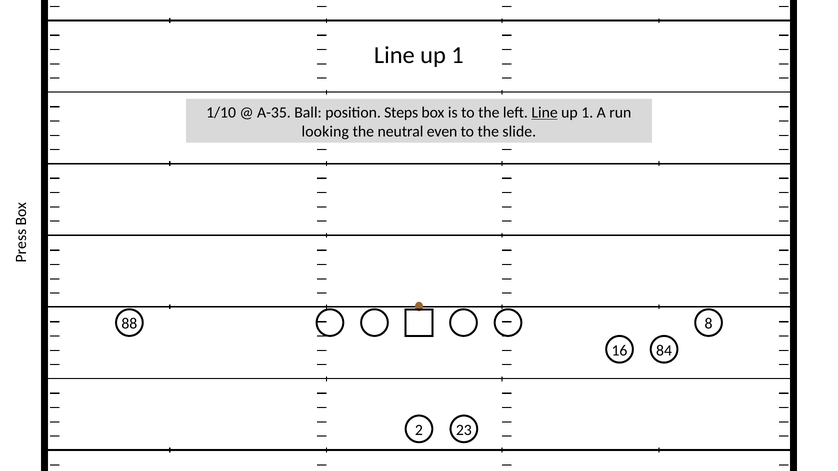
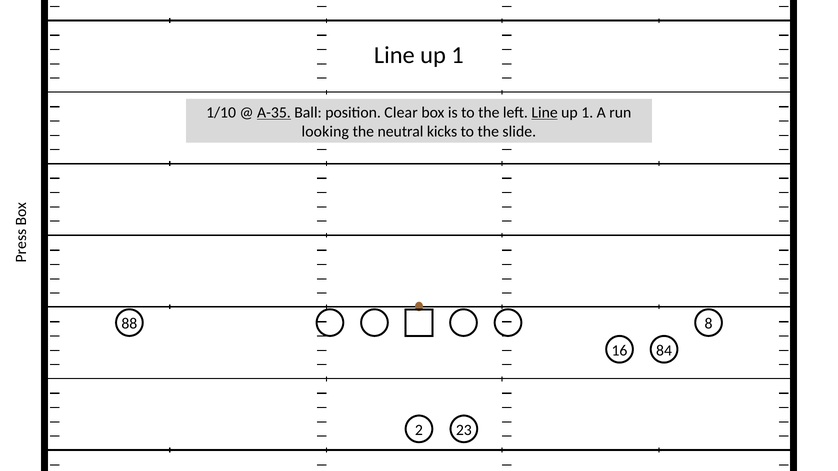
A-35 underline: none -> present (274, 113)
Steps: Steps -> Clear (401, 113)
even: even -> kicks (442, 131)
